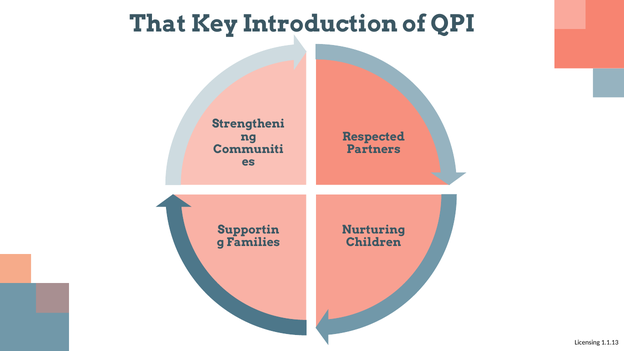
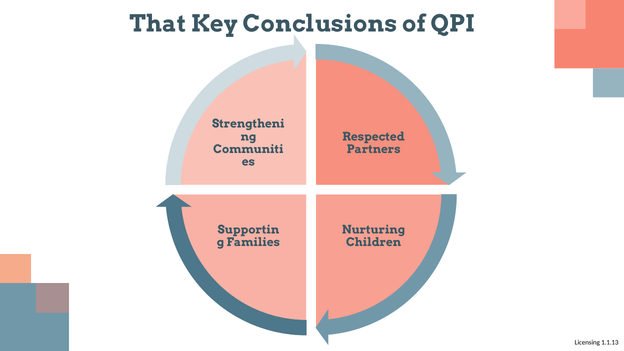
Introduction: Introduction -> Conclusions (320, 24)
